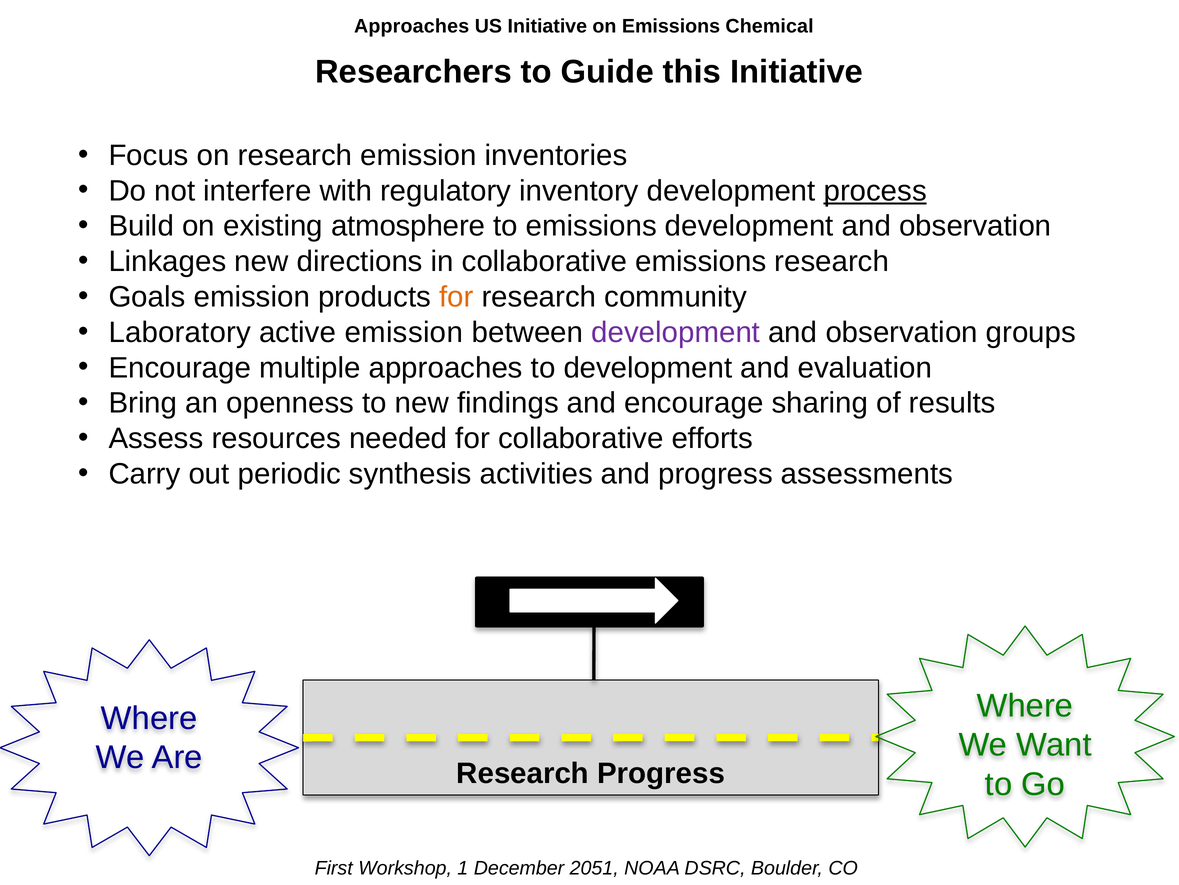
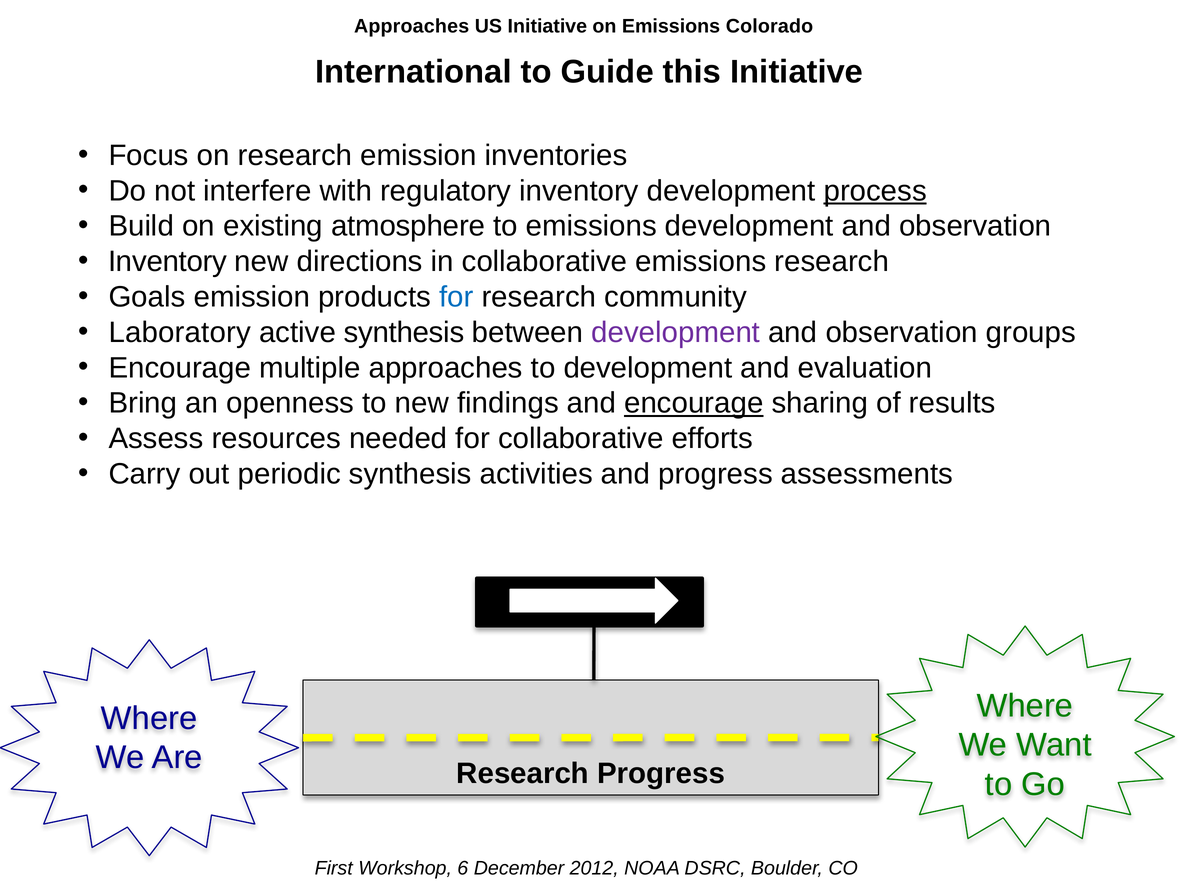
Chemical: Chemical -> Colorado (769, 26)
Researchers: Researchers -> International (413, 72)
Linkages: Linkages -> Inventory (168, 261)
for colour: orange -> blue (456, 297)
active emission: emission -> synthesis (404, 332)
encourage underline: none -> present (694, 403)
1: 1 -> 6 (463, 868)
2051: 2051 -> 2012 (594, 868)
